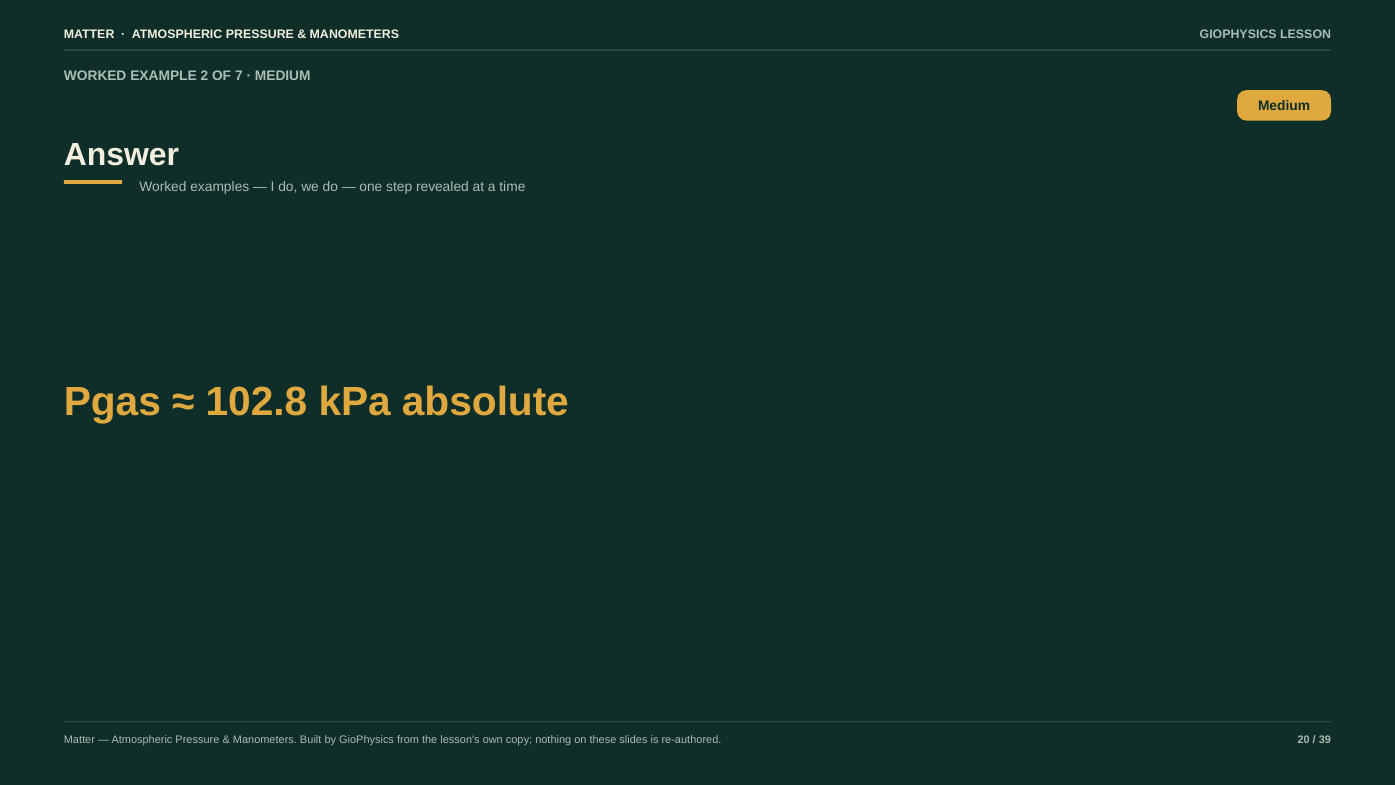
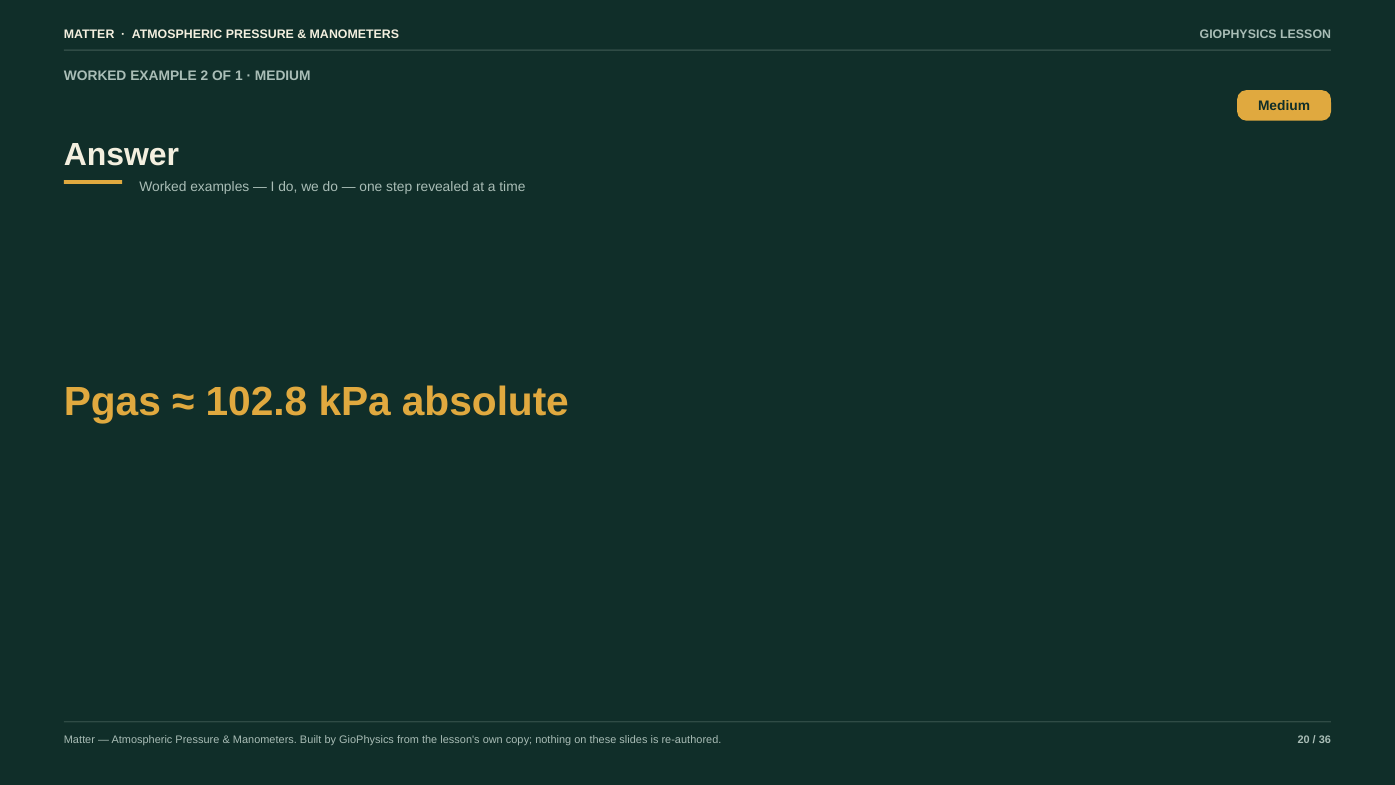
7: 7 -> 1 (239, 76)
39: 39 -> 36 (1325, 740)
